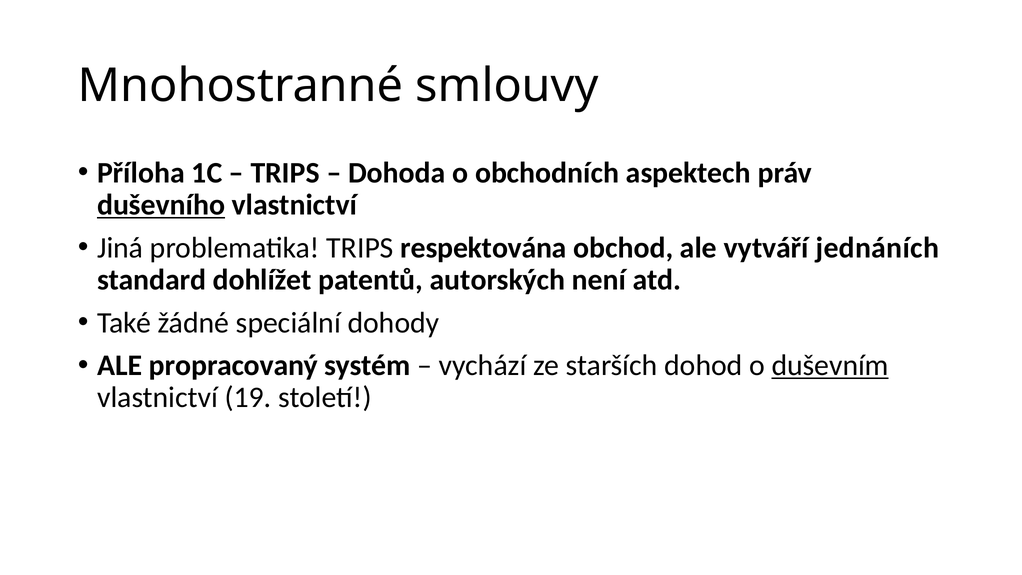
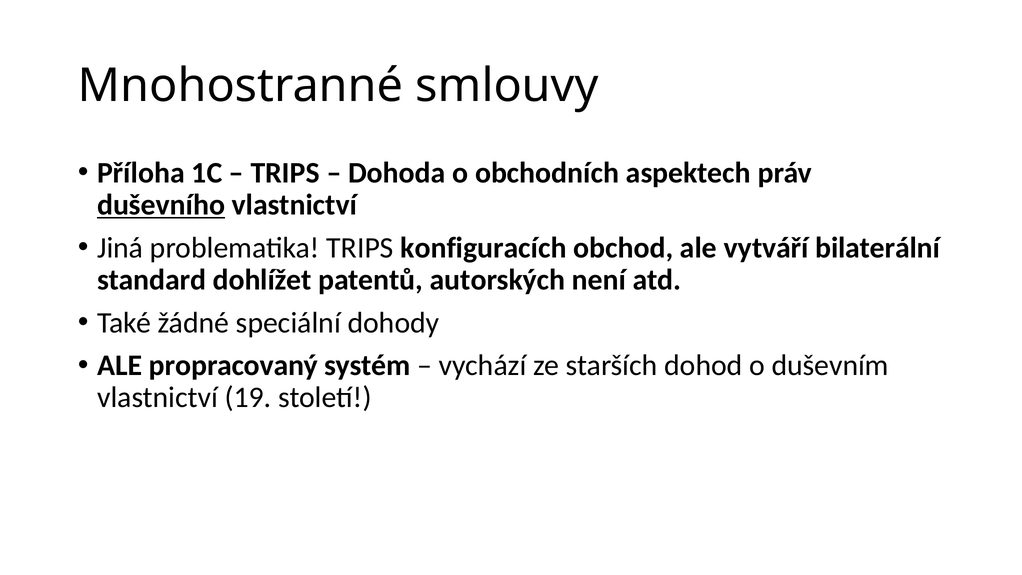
respektována: respektována -> konfiguracích (483, 248)
jednáních: jednáních -> bilaterální (878, 248)
duševním underline: present -> none (830, 365)
